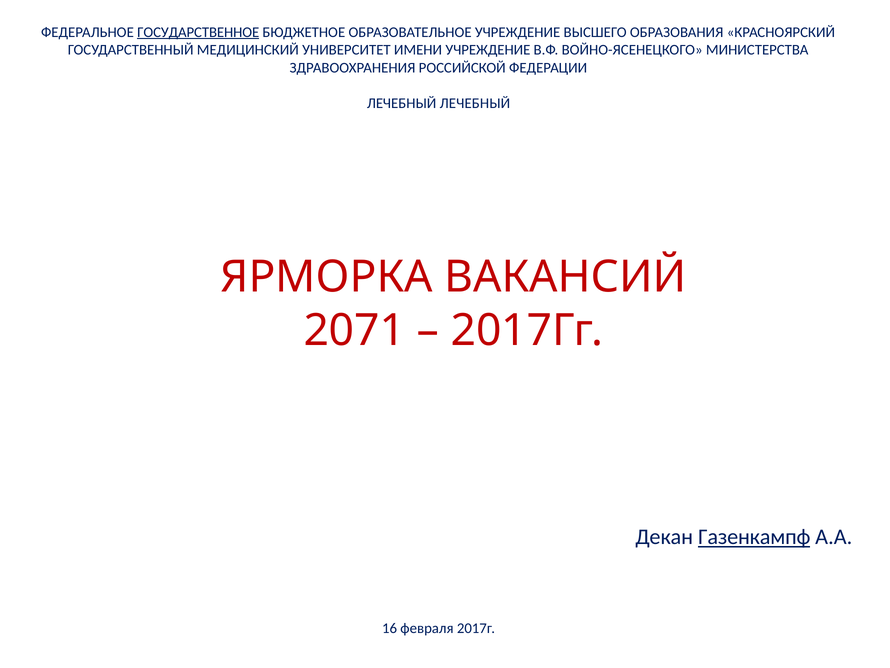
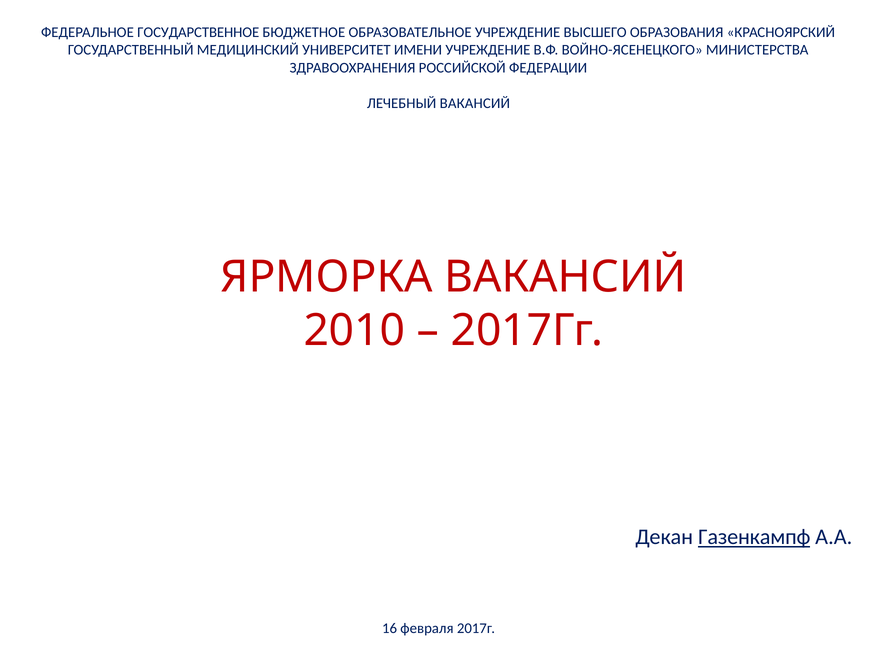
ГОСУДАРСТВЕННОЕ underline: present -> none (198, 32)
ЛЕЧЕБНЫЙ ЛЕЧЕБНЫЙ: ЛЕЧЕБНЫЙ -> ВАКАНСИЙ (475, 103)
2071: 2071 -> 2010 (354, 330)
